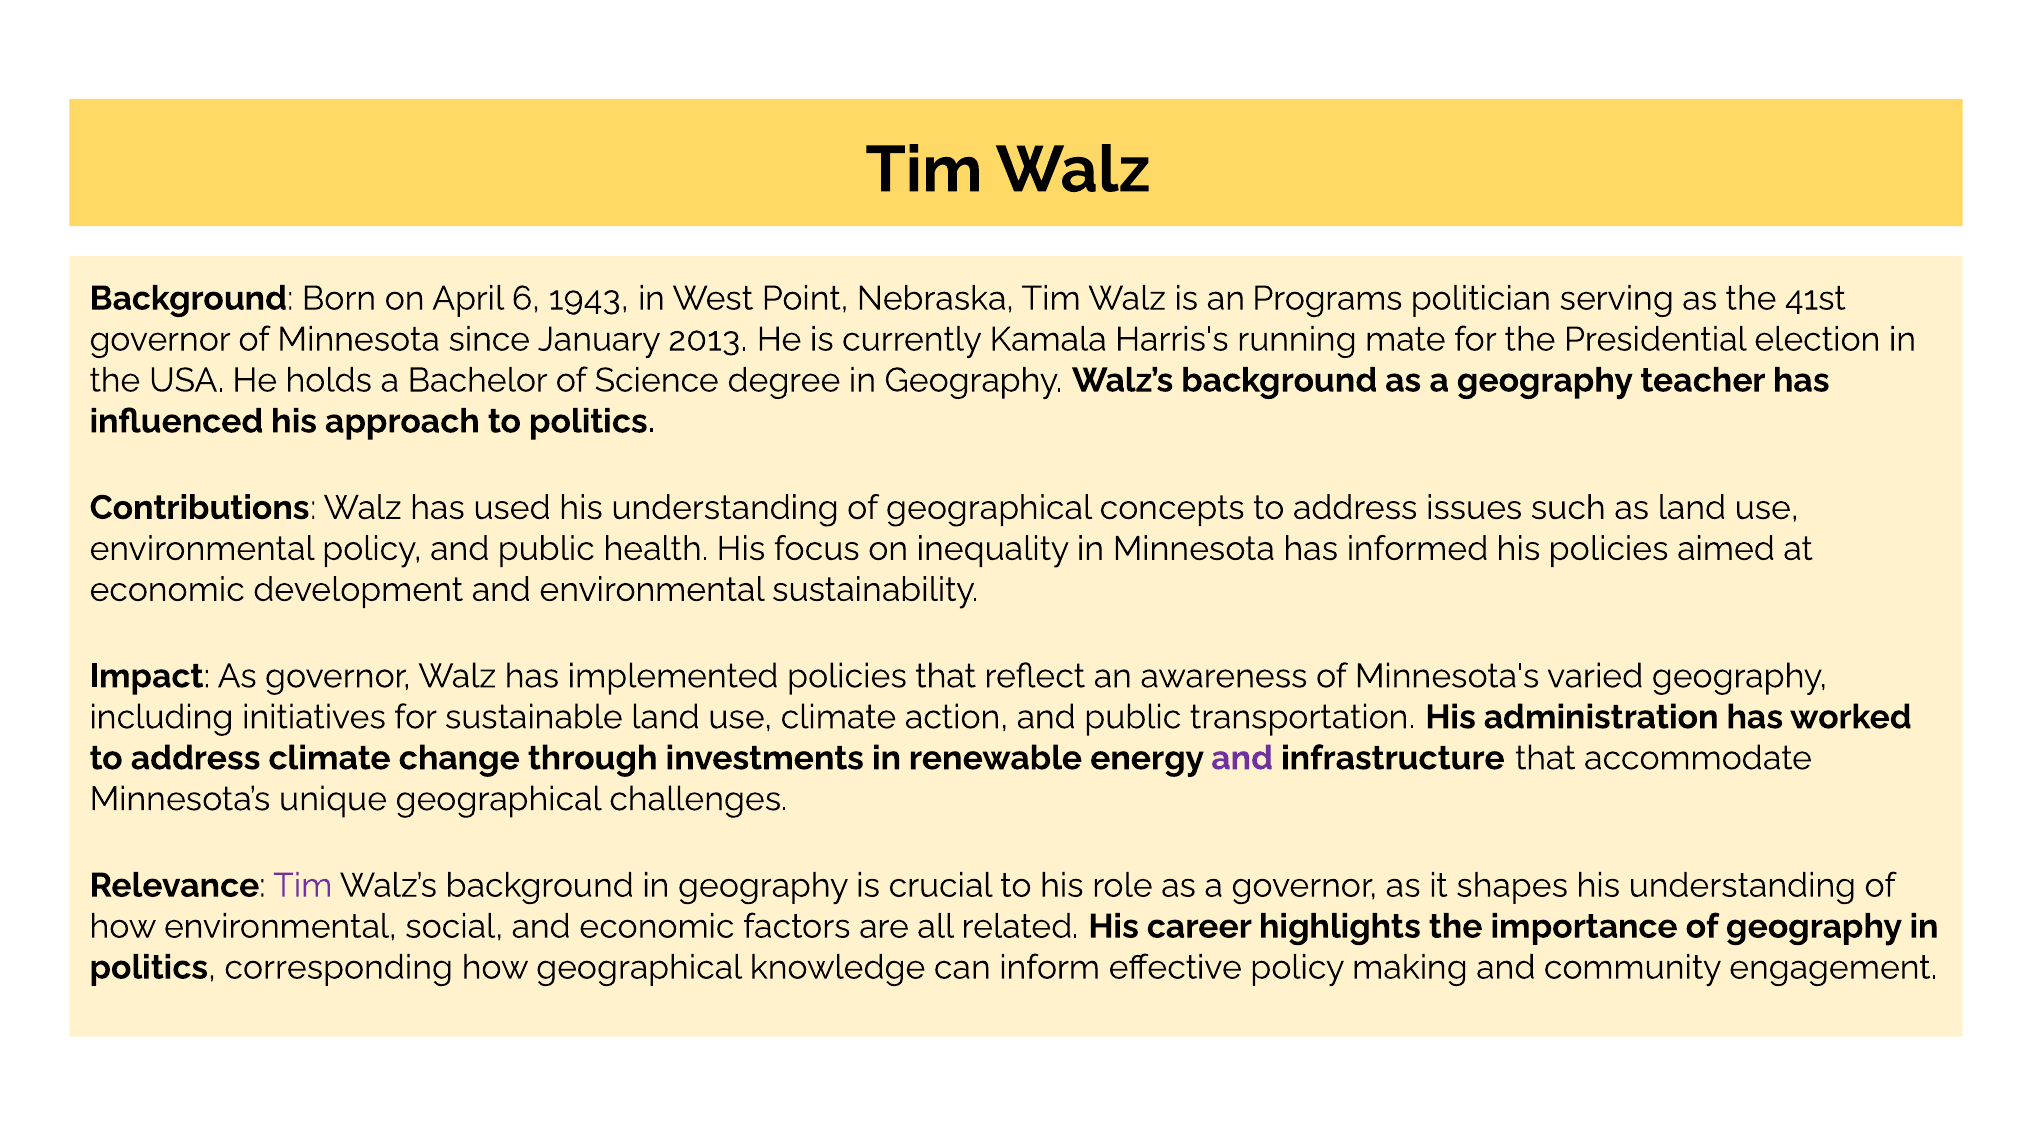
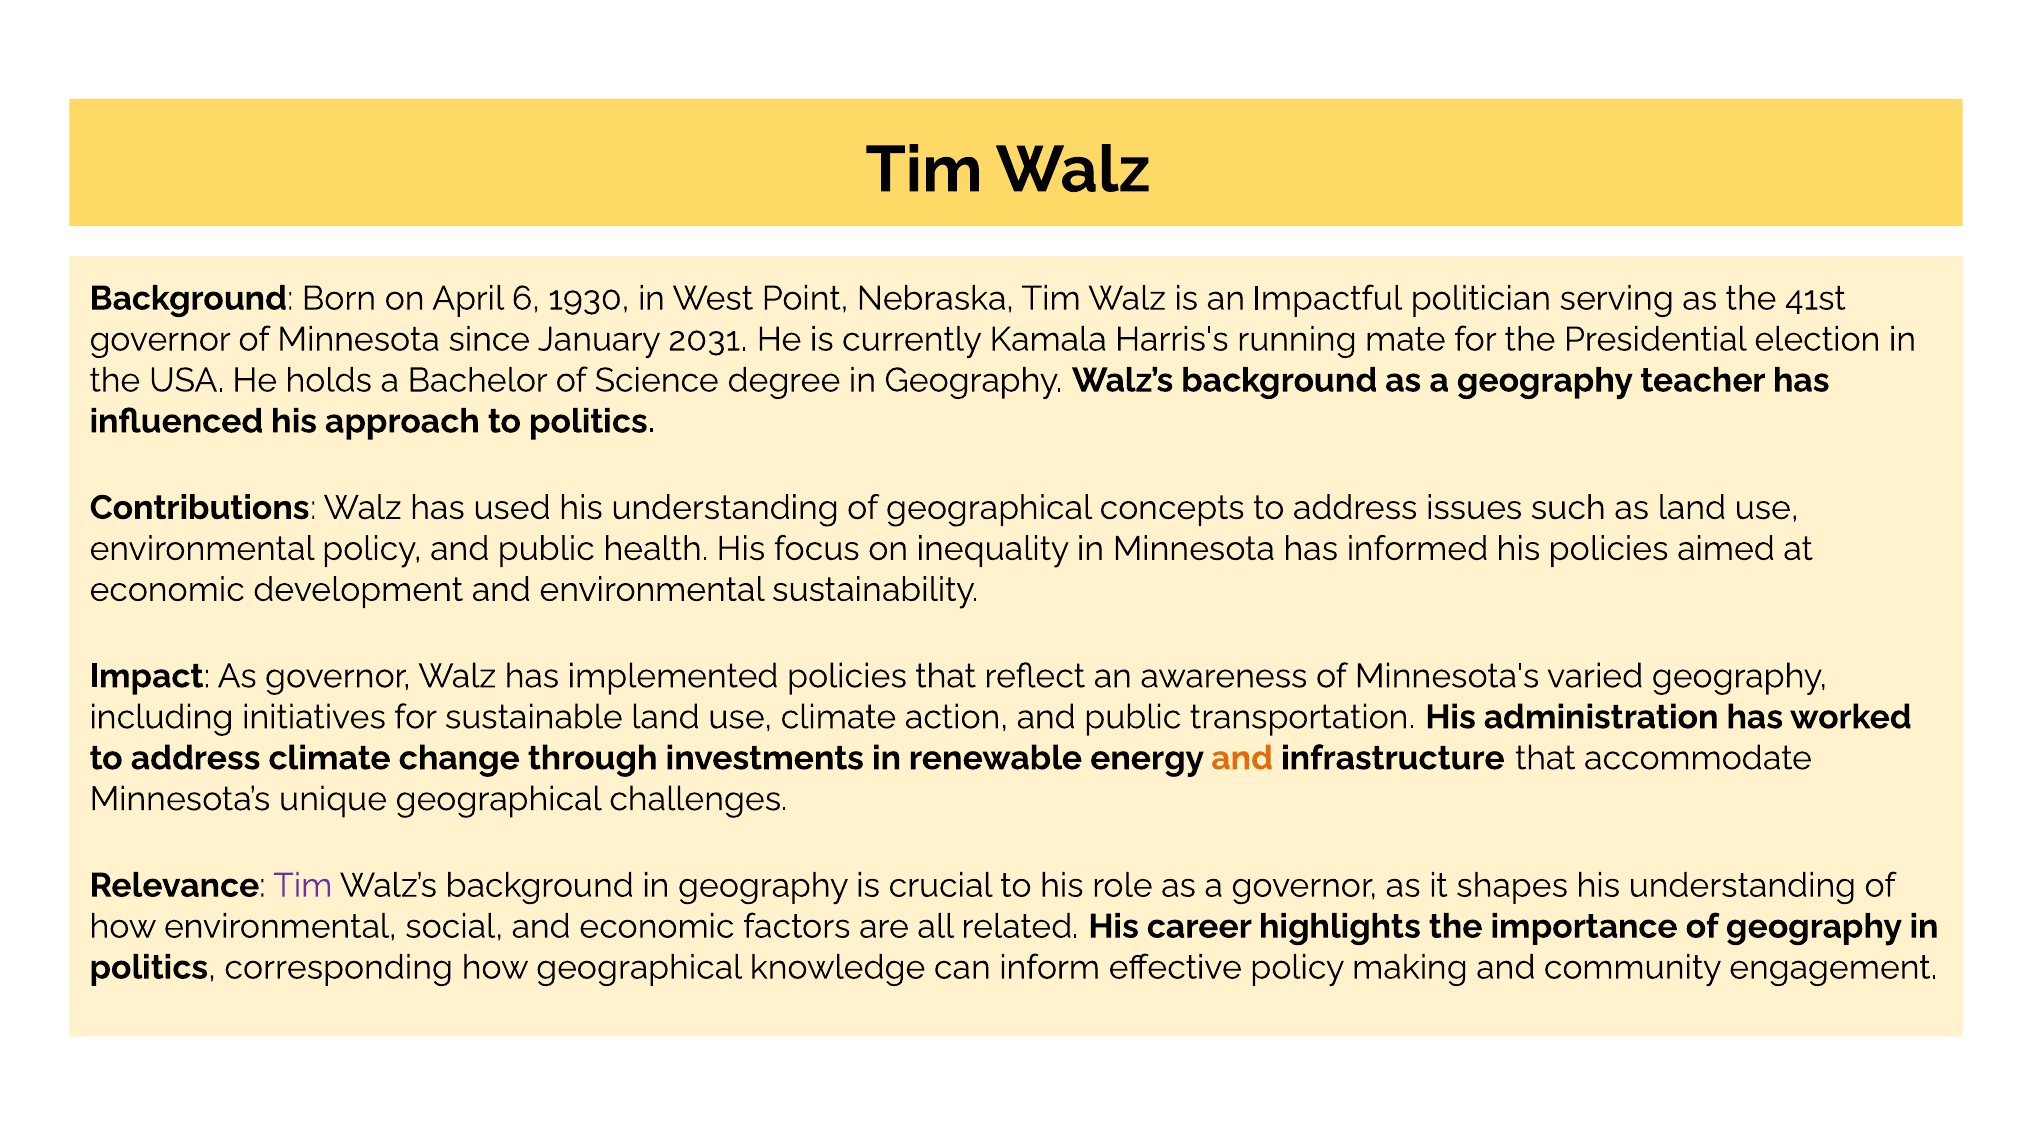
1943: 1943 -> 1930 (589, 298)
Programs: Programs -> Impactful (1327, 298)
2013: 2013 -> 2031 (708, 339)
and colour: purple -> orange (1242, 758)
